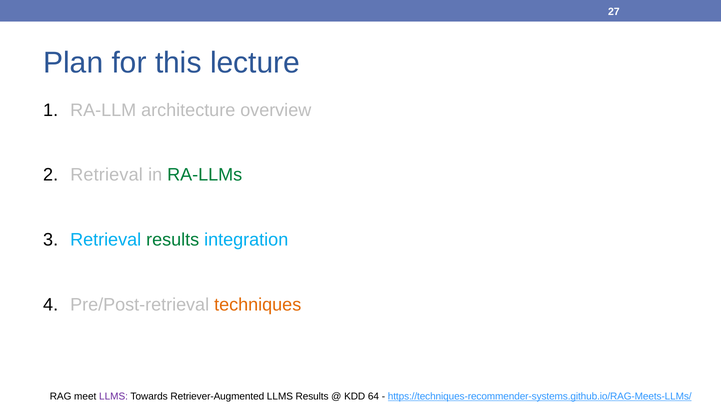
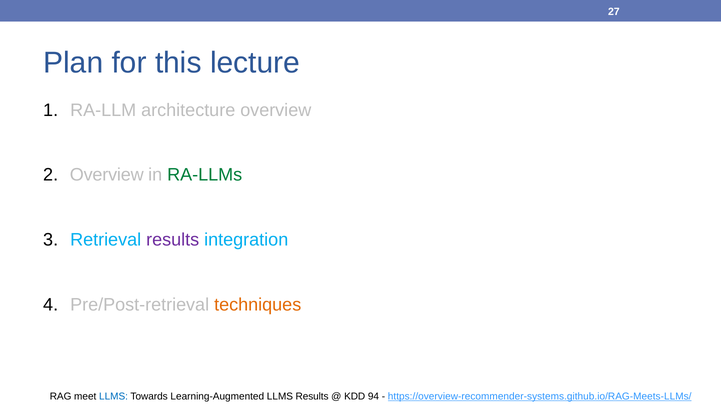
Retrieval: Retrieval -> Overview (107, 175)
results colour: green -> purple (173, 240)
LLMS colour: purple -> blue (114, 396)
Retriever-Augmented: Retriever-Augmented -> Learning-Augmented (217, 396)
64: 64 -> 94 (374, 396)
https://techniques-recommender-systems.github.io/RAG-Meets-LLMs/: https://techniques-recommender-systems.github.io/RAG-Meets-LLMs/ -> https://overview-recommender-systems.github.io/RAG-Meets-LLMs/ (540, 396)
